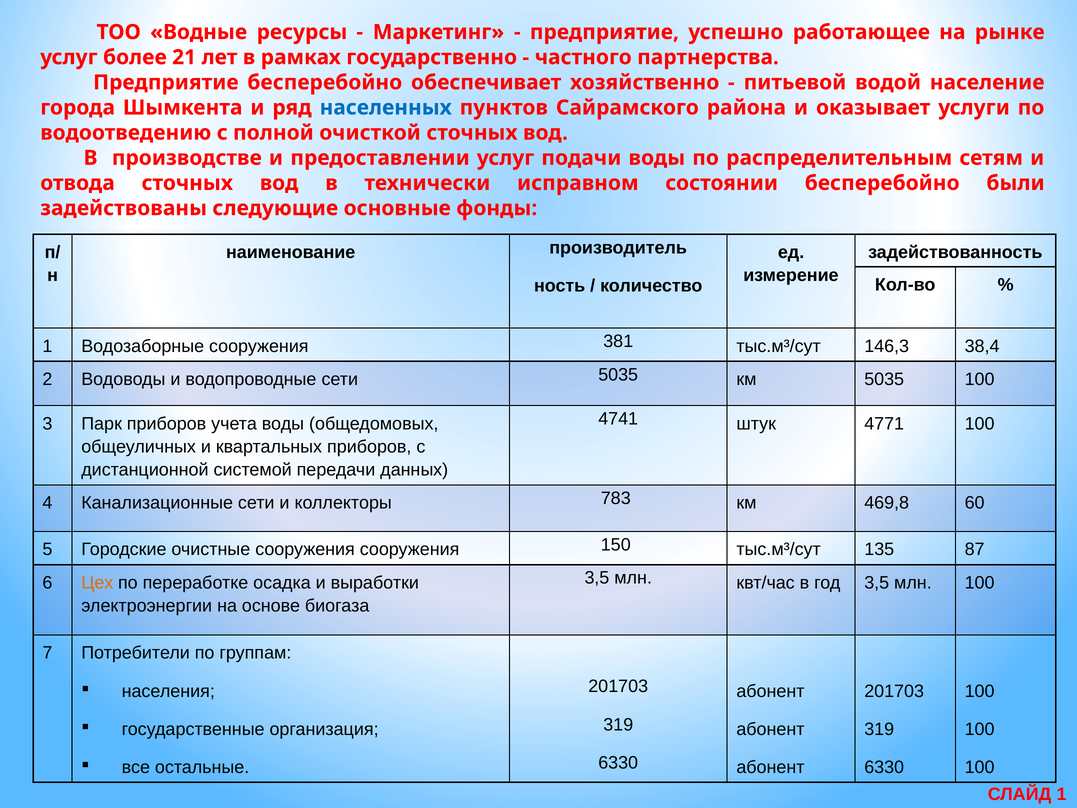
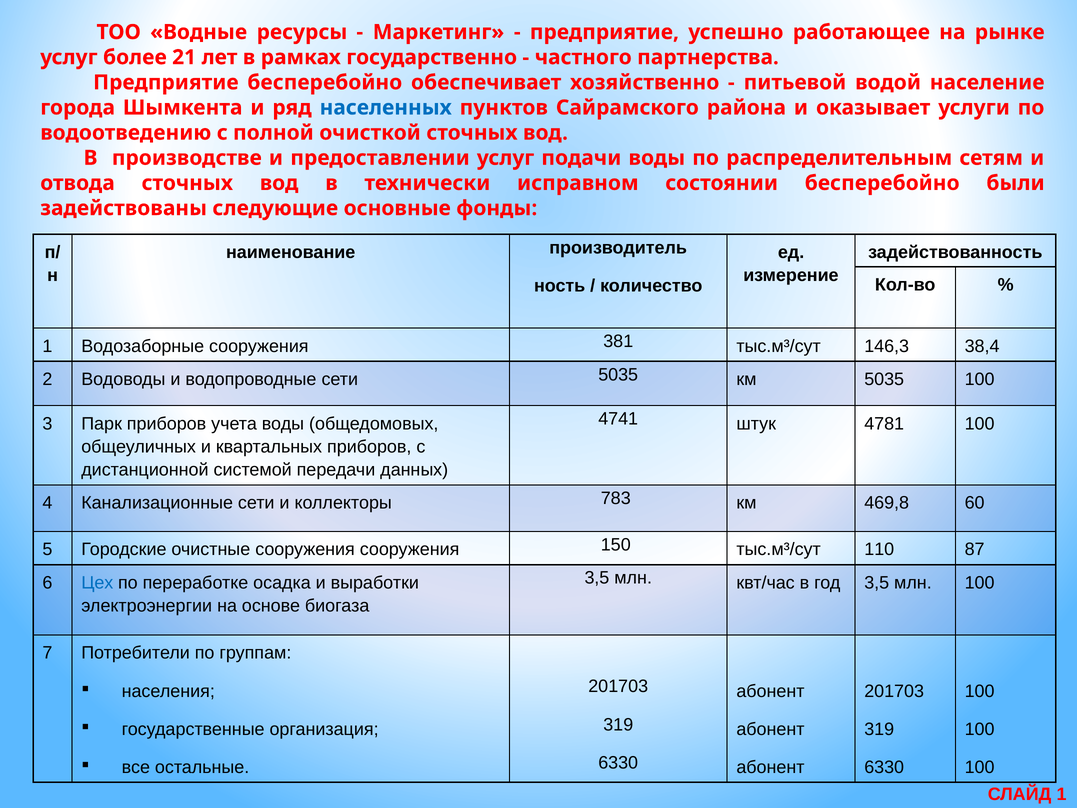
4771: 4771 -> 4781 (884, 423)
135: 135 -> 110 (879, 549)
Цех colour: orange -> blue (97, 583)
